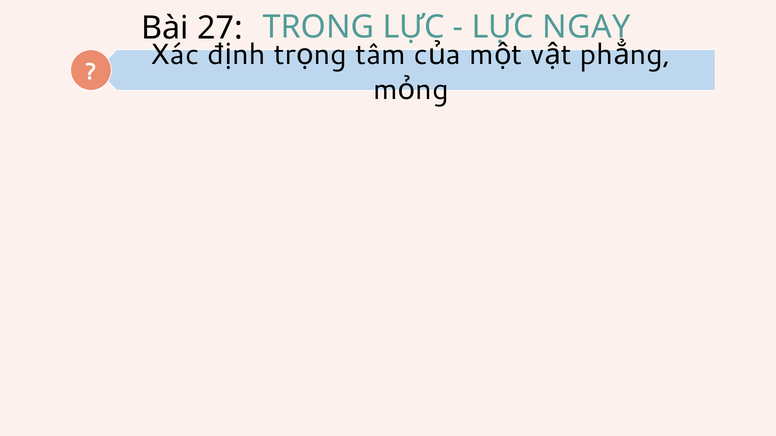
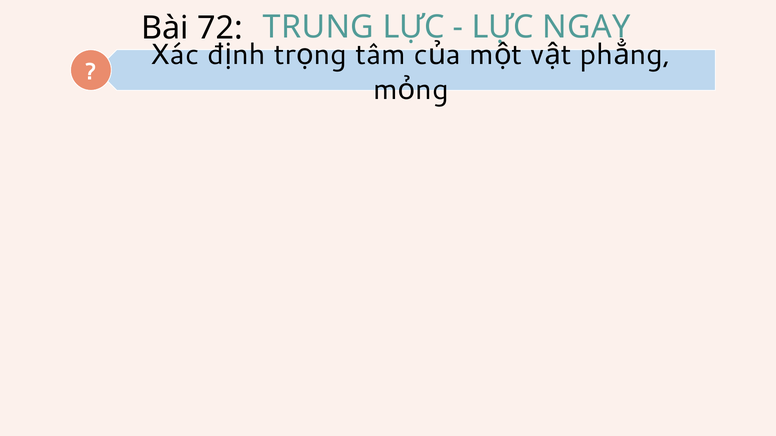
TRONG: TRONG -> TRUNG (318, 27)
27: 27 -> 72 (220, 28)
